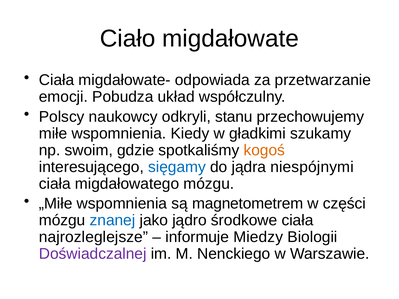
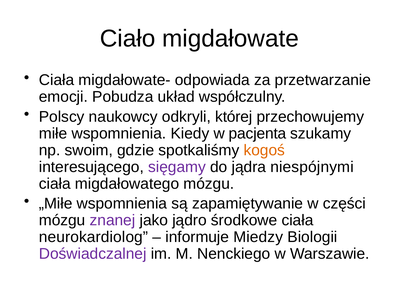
stanu: stanu -> której (234, 117)
gładkimi: gładkimi -> pacjenta (257, 134)
sięgamy colour: blue -> purple (177, 167)
magnetometrem: magnetometrem -> zapamiętywanie (248, 204)
znanej colour: blue -> purple (112, 220)
najrozleglejsze: najrozleglejsze -> neurokardiolog (94, 237)
